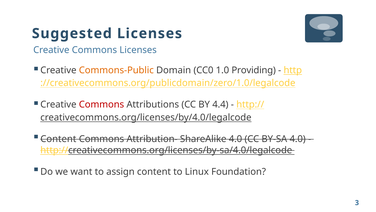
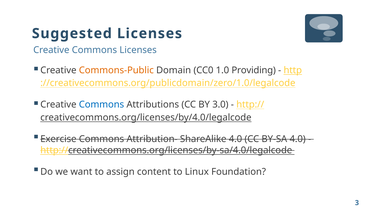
Commons colour: red -> blue (101, 104)
4.4: 4.4 -> 3.0 (220, 104)
Content: Content -> Exercise (58, 139)
